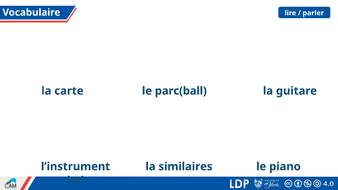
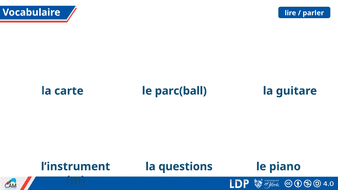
similaires: similaires -> questions (186, 167)
